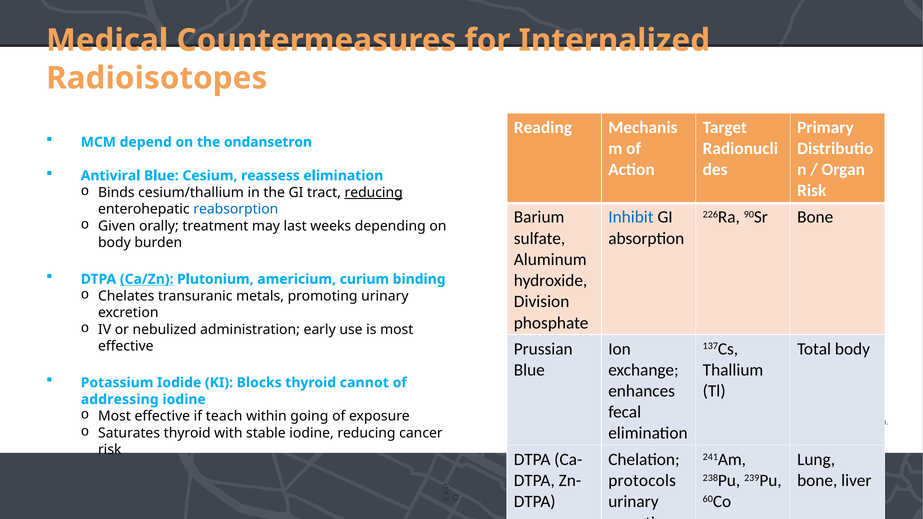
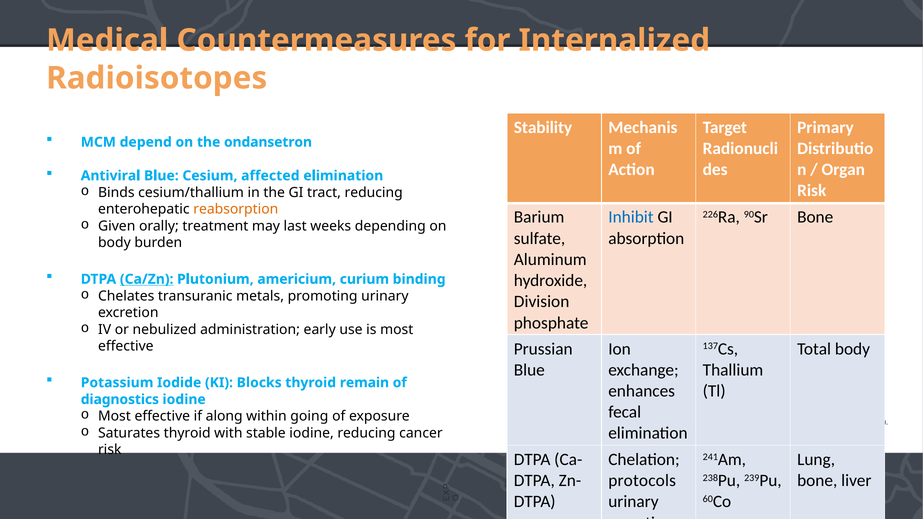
Reading: Reading -> Stability (543, 127)
reassess: reassess -> affected (270, 176)
reducing underline: present -> none (374, 193)
reabsorption colour: blue -> orange (236, 209)
cannot: cannot -> remain (364, 383)
addressing: addressing -> diagnostics (120, 400)
teach: teach -> along (224, 416)
